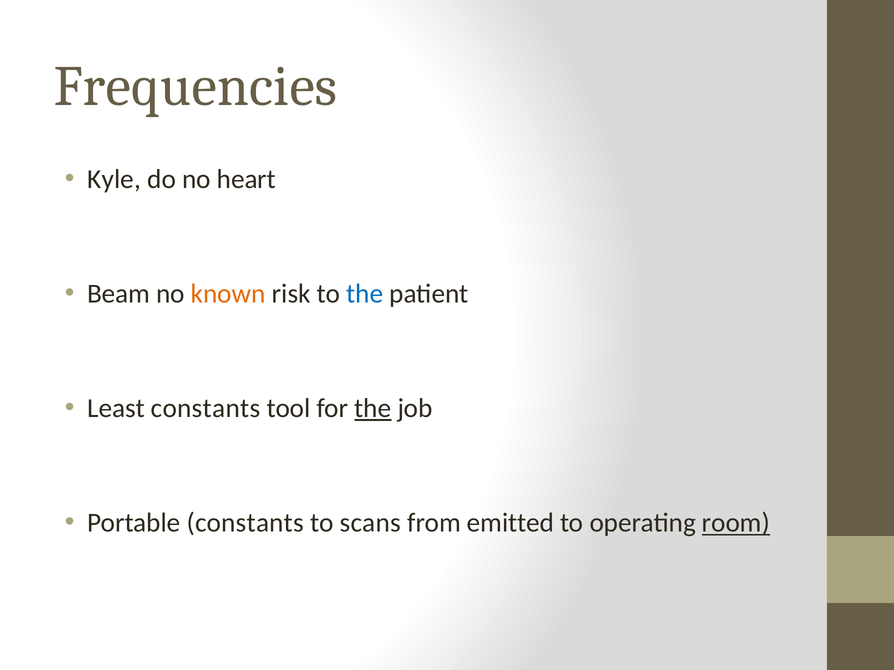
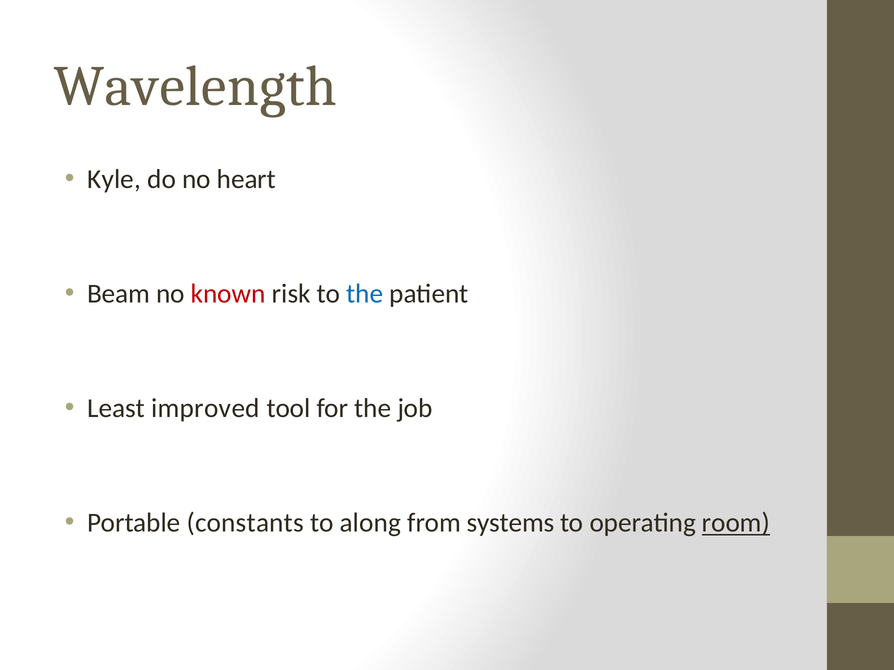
Frequencies: Frequencies -> Wavelength (195, 87)
known colour: orange -> red (228, 294)
Least constants: constants -> improved (206, 409)
the underline: present -> none (373, 409)
scans: scans -> along (370, 523)
emitted: emitted -> systems (511, 523)
